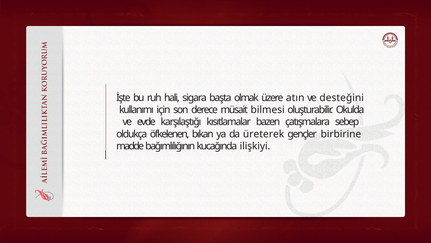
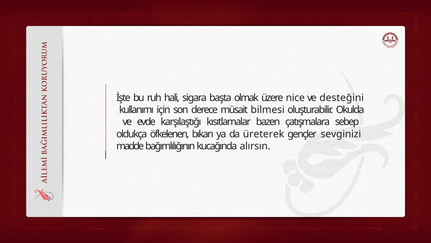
atın: atın -> nice (295, 98)
birbirine: birbirine -> sevginizi (341, 134)
ilişkiyi: ilişkiyi -> alırsın (255, 146)
